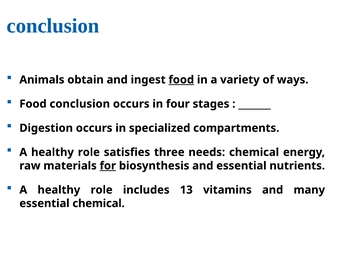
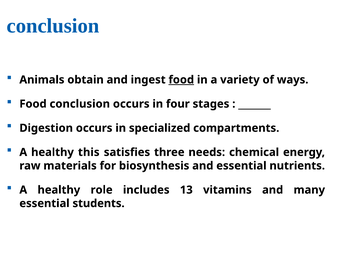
role: role -> this (89, 152)
for underline: present -> none (108, 166)
essential chemical: chemical -> students (99, 203)
